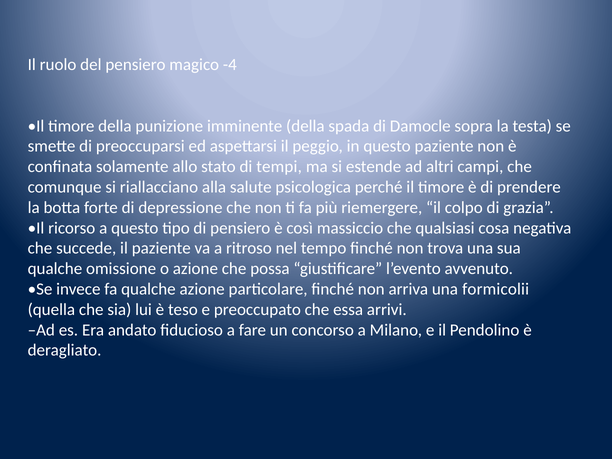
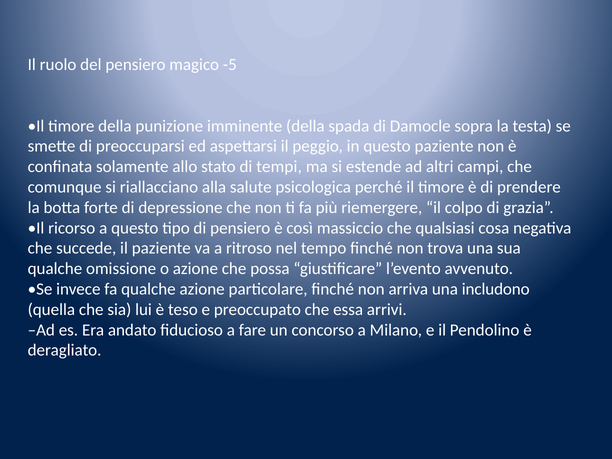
-4: -4 -> -5 (230, 65)
formicolii: formicolii -> includono (496, 289)
